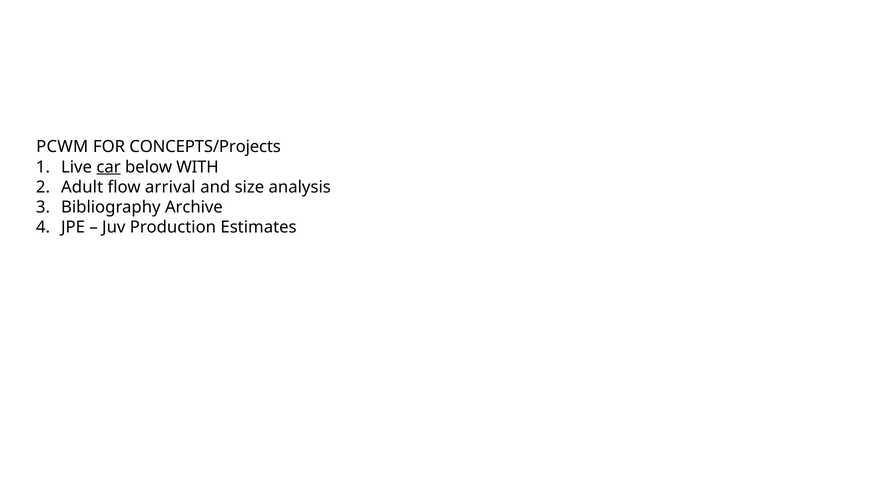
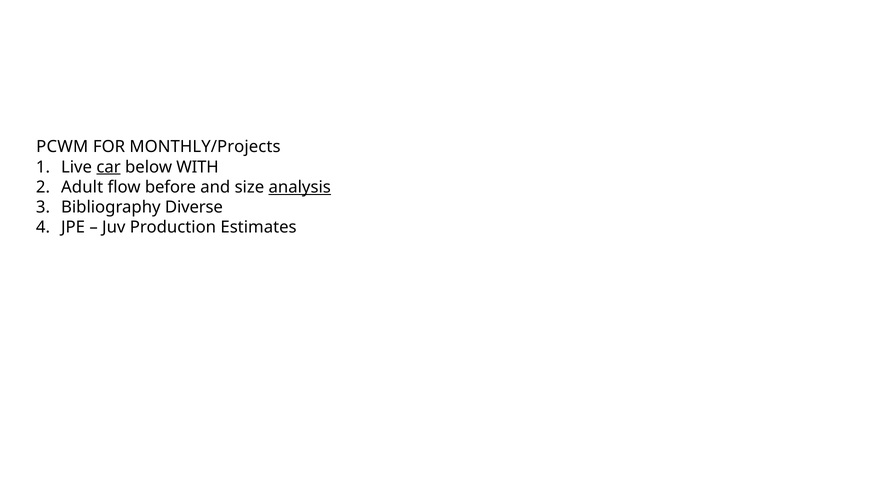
CONCEPTS/Projects: CONCEPTS/Projects -> MONTHLY/Projects (205, 147)
arrival: arrival -> before (170, 187)
analysis underline: none -> present (300, 187)
Archive: Archive -> Diverse (194, 207)
